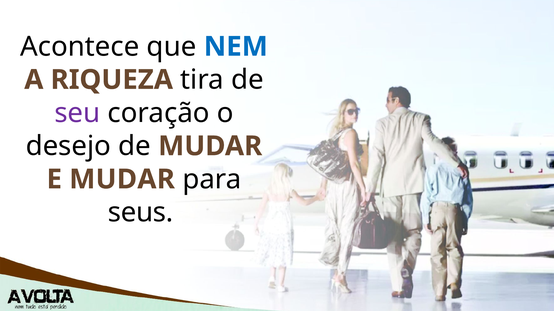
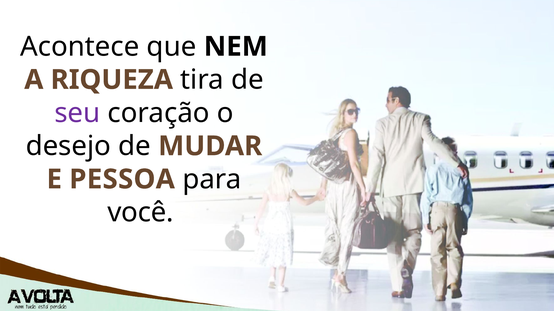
NEM colour: blue -> black (236, 47)
E MUDAR: MUDAR -> PESSOA (122, 180)
seus: seus -> você (141, 213)
